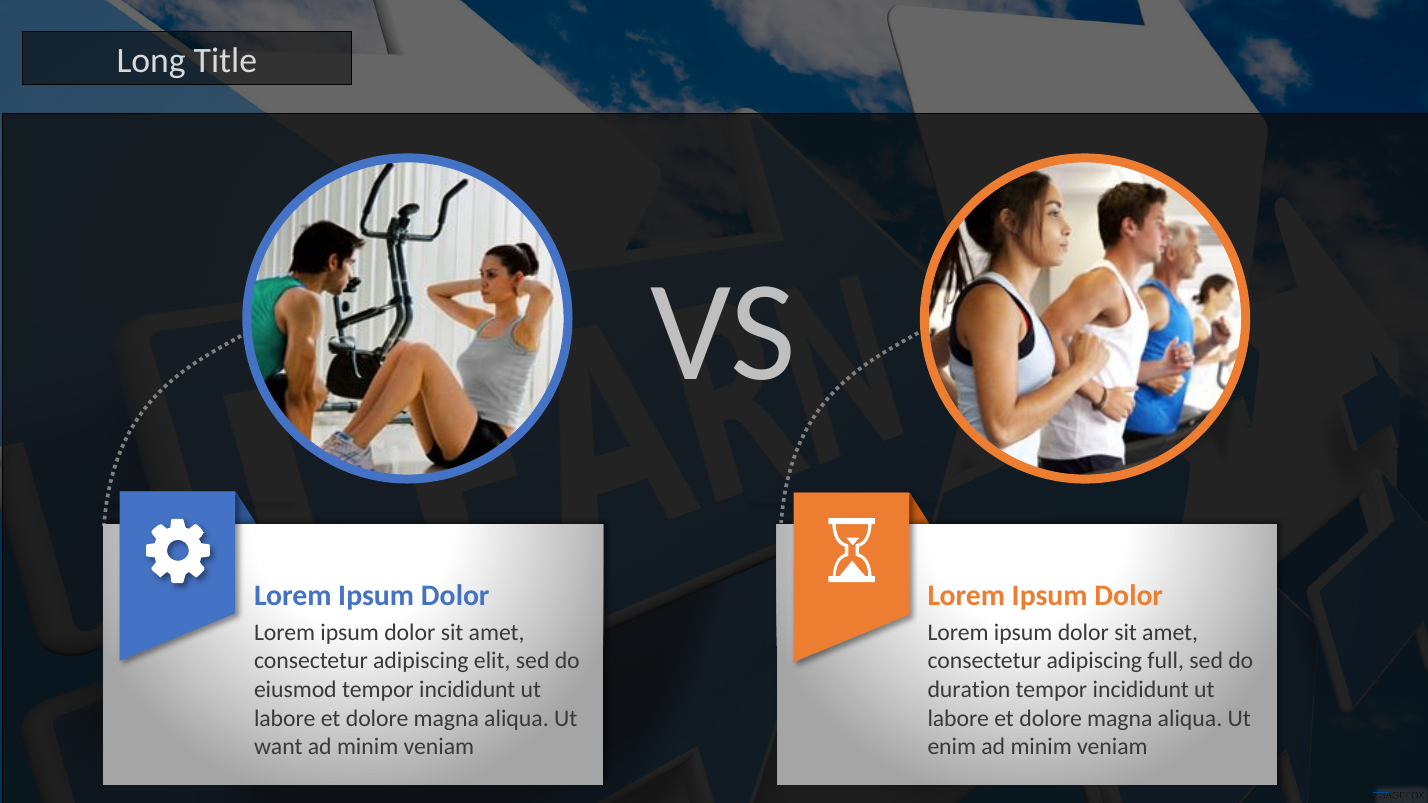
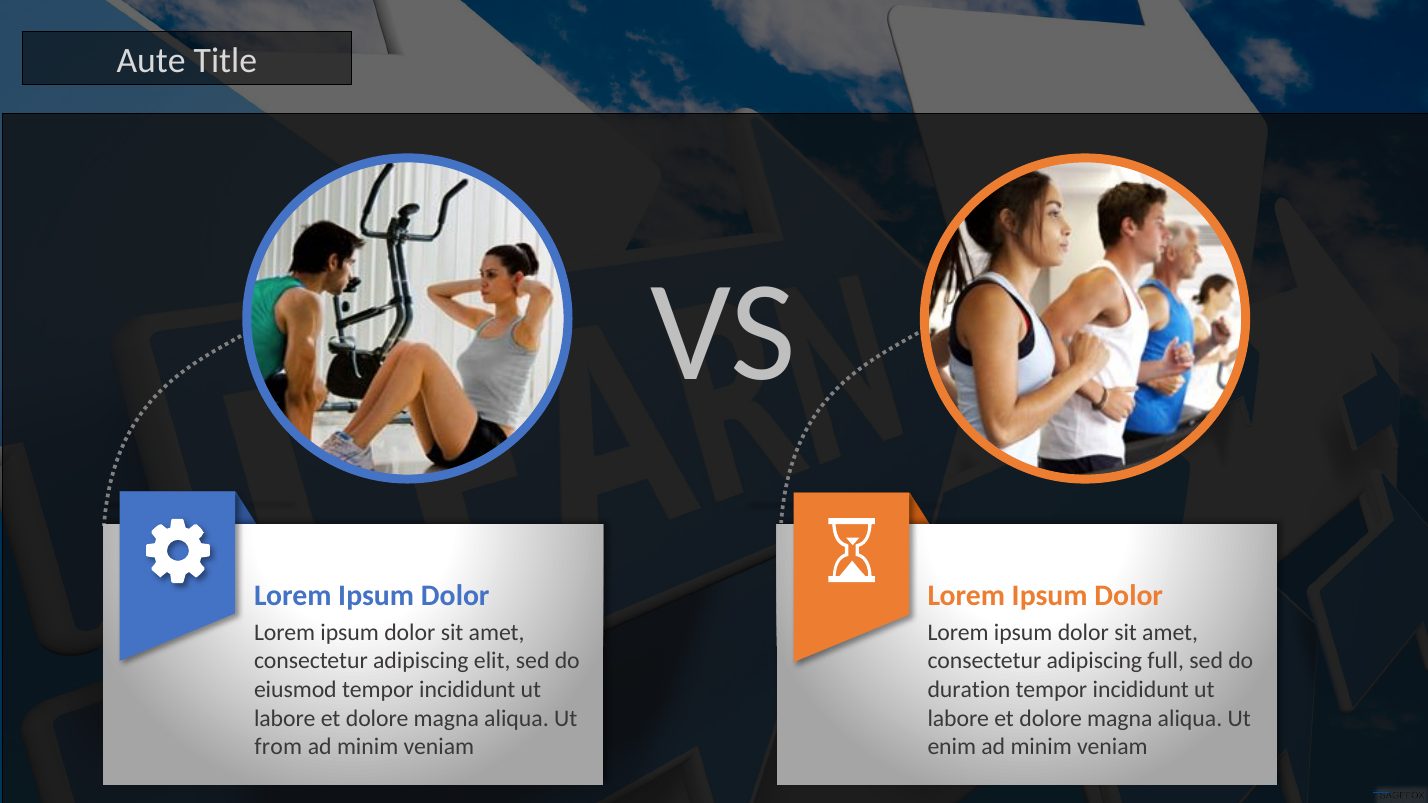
Long: Long -> Aute (151, 61)
want: want -> from (278, 747)
